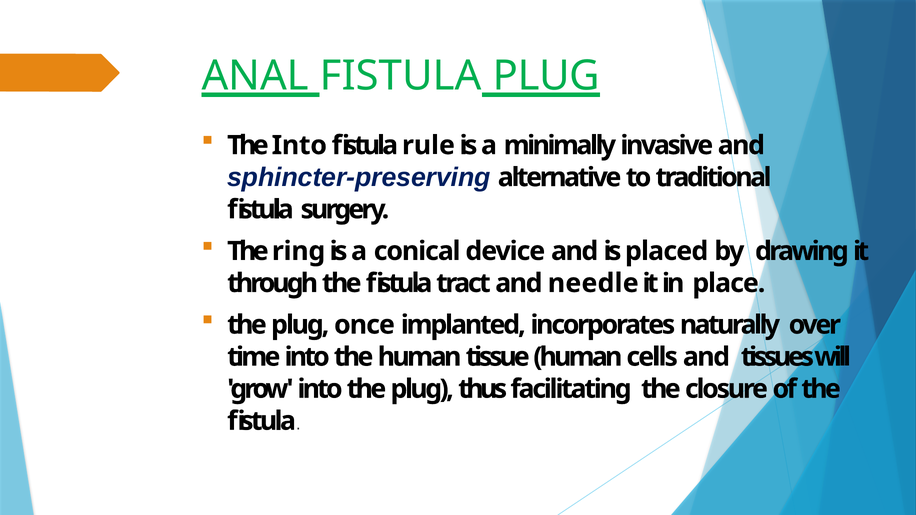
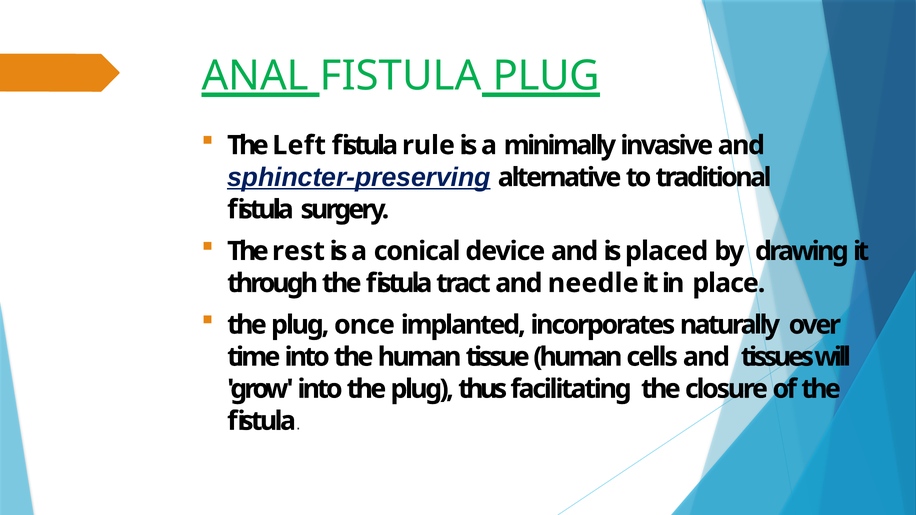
The Into: Into -> Left (299, 145)
sphincter-preserving underline: none -> present (359, 177)
ring: ring -> rest (298, 251)
